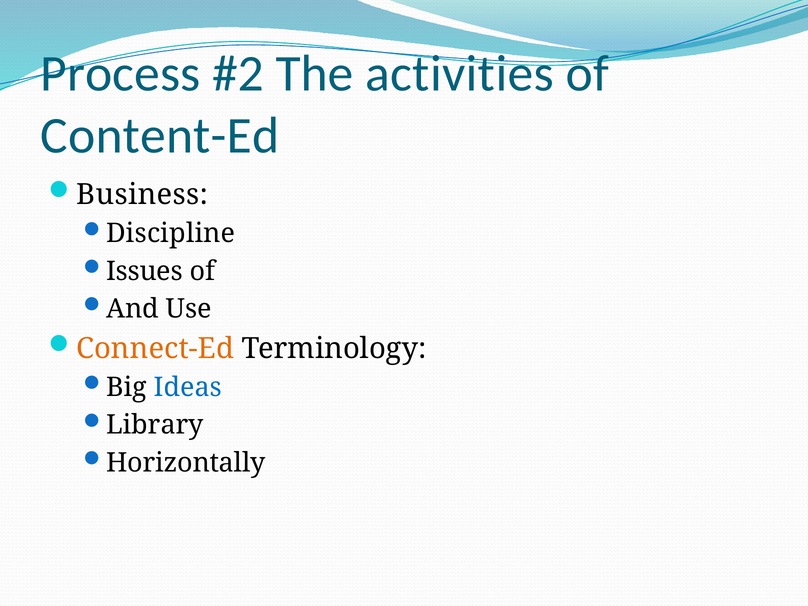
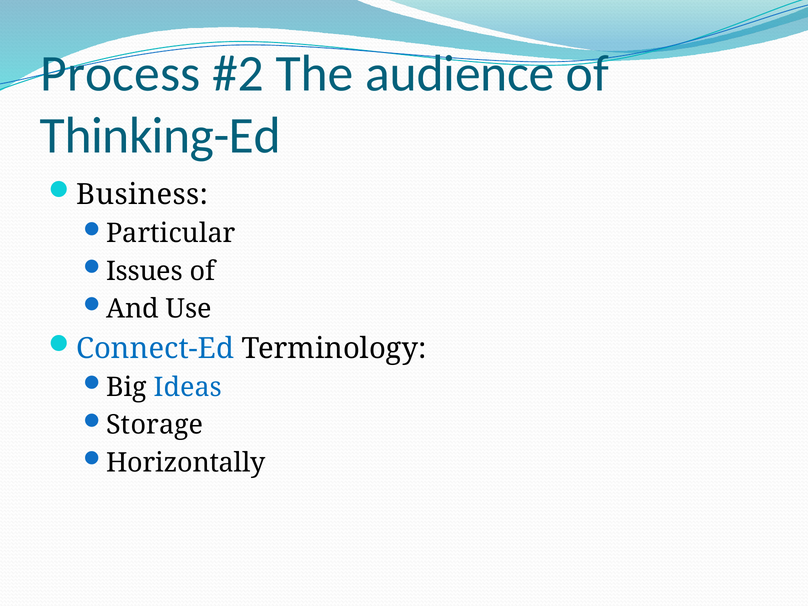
activities: activities -> audience (460, 74)
Content-Ed: Content-Ed -> Thinking-Ed (160, 136)
Discipline: Discipline -> Particular (171, 233)
Connect-Ed colour: orange -> blue (155, 348)
Library: Library -> Storage (155, 425)
